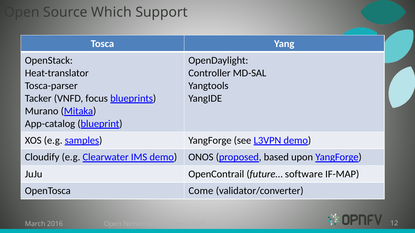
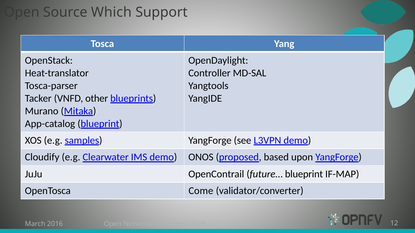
focus: focus -> other (97, 99)
future… software: software -> blueprint (304, 174)
